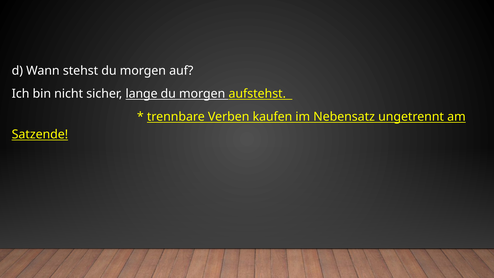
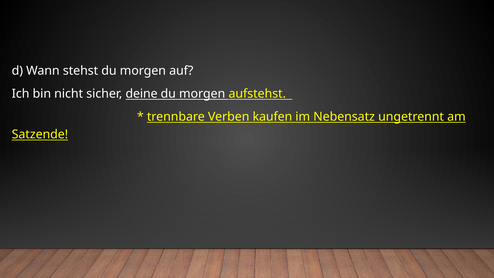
lange: lange -> deine (142, 94)
